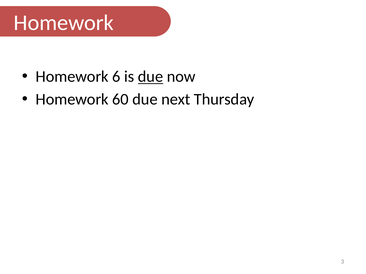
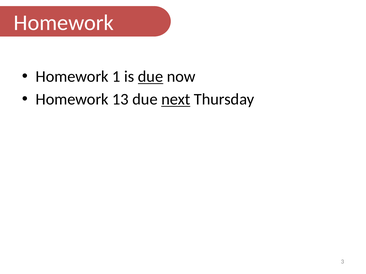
6: 6 -> 1 (116, 77)
60: 60 -> 13 (120, 100)
next underline: none -> present (176, 100)
